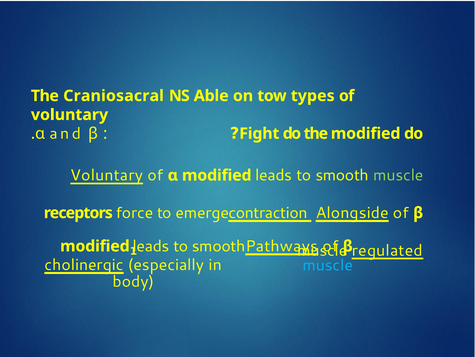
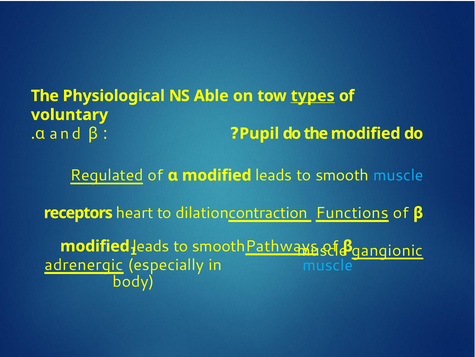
Craniosacral: Craniosacral -> Physiological (114, 96)
types underline: none -> present (313, 96)
Fight: Fight -> Pupil (259, 134)
Voluntary: Voluntary -> Regulated (107, 176)
muscle colour: light green -> light blue (398, 176)
Alongside: Alongside -> Functions (352, 213)
force: force -> heart (135, 213)
emerge: emerge -> dilation (202, 213)
regulated: regulated -> gangionic (387, 251)
cholinergic: cholinergic -> adrenergic (84, 265)
